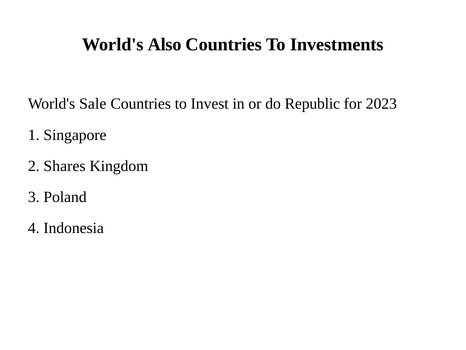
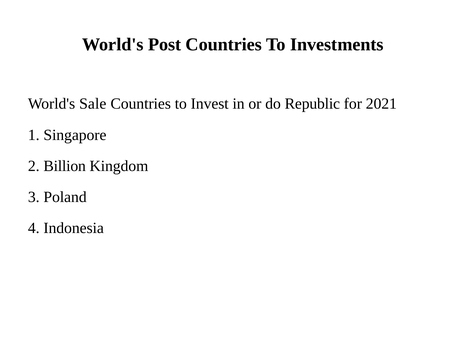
Also: Also -> Post (165, 44)
2023: 2023 -> 2021 (381, 104)
Shares: Shares -> Billion (65, 166)
